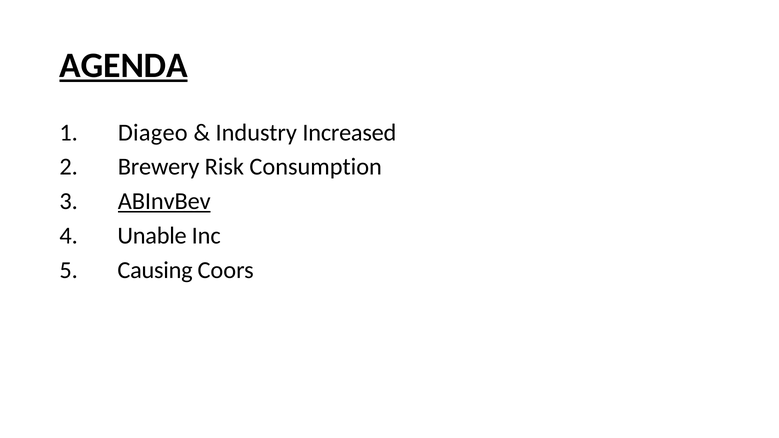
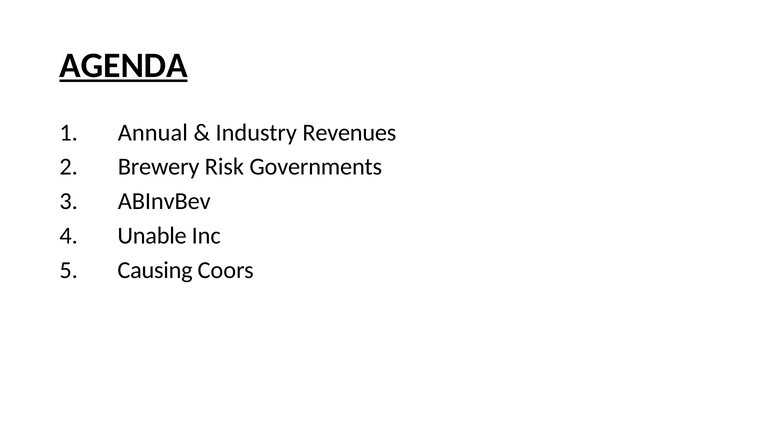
Diageo: Diageo -> Annual (153, 133)
Increased: Increased -> Revenues (349, 133)
Consumption: Consumption -> Governments (316, 167)
ABInvBev underline: present -> none (164, 201)
